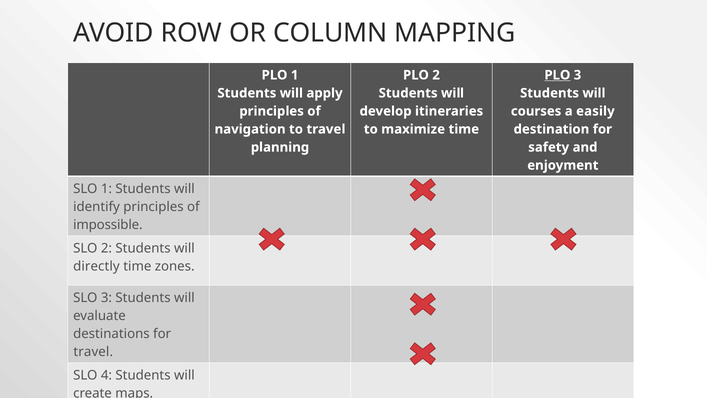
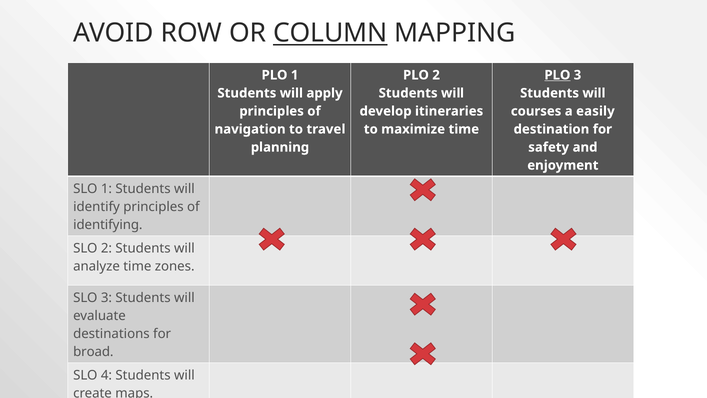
COLUMN underline: none -> present (330, 33)
impossible: impossible -> identifying (108, 225)
directly: directly -> analyze (97, 266)
travel: travel -> broad (93, 352)
